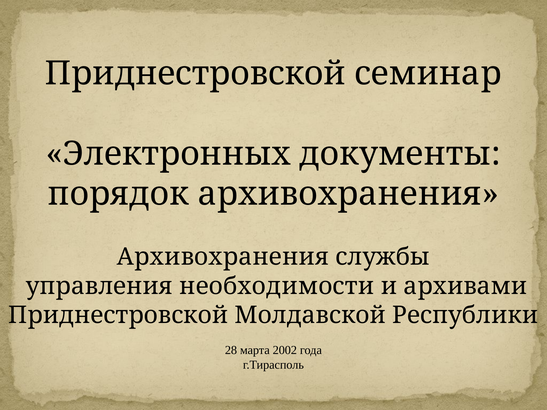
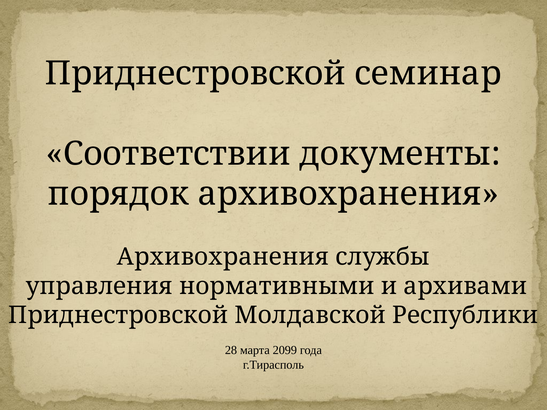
Электронных: Электронных -> Соответствии (168, 154)
необходимости: необходимости -> нормативными (277, 286)
2002: 2002 -> 2099 (285, 350)
